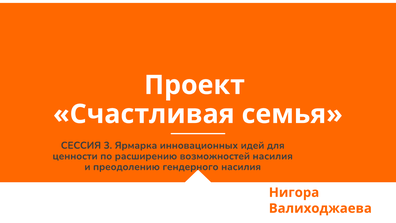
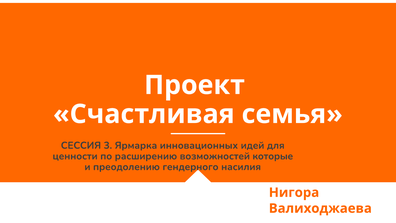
возможностей насилия: насилия -> которые (273, 156)
